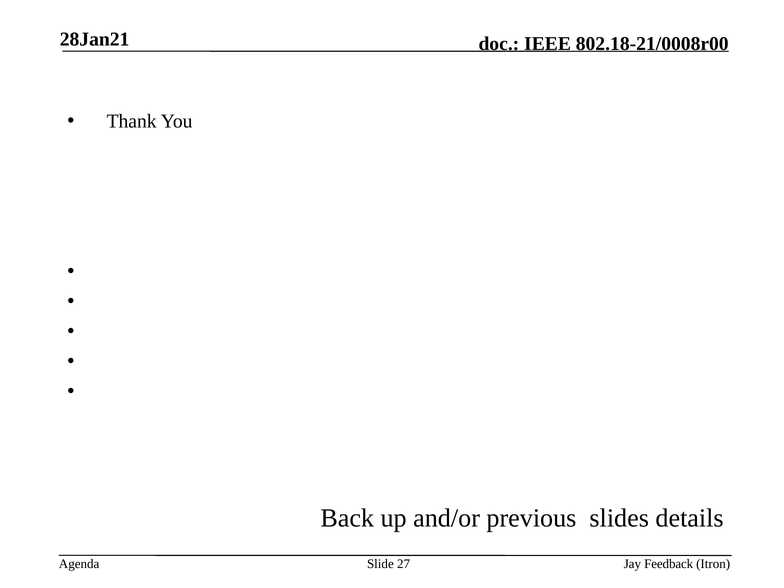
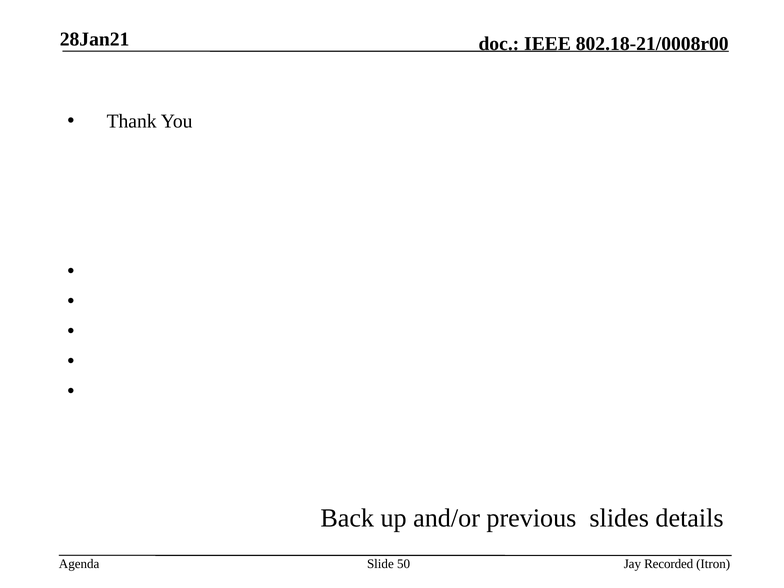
27: 27 -> 50 (404, 564)
Feedback: Feedback -> Recorded (669, 564)
